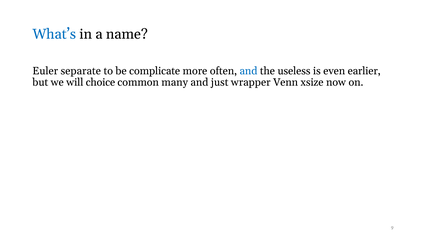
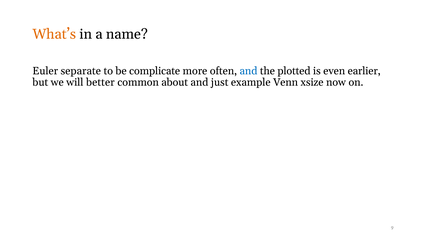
What’s colour: blue -> orange (54, 34)
useless: useless -> plotted (294, 71)
choice: choice -> better (100, 83)
many: many -> about (175, 83)
wrapper: wrapper -> example (251, 83)
